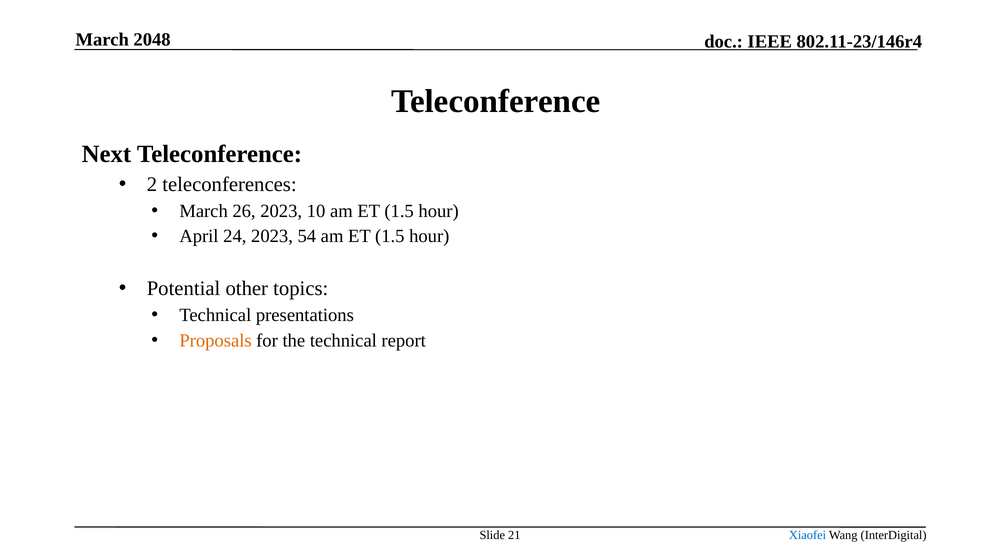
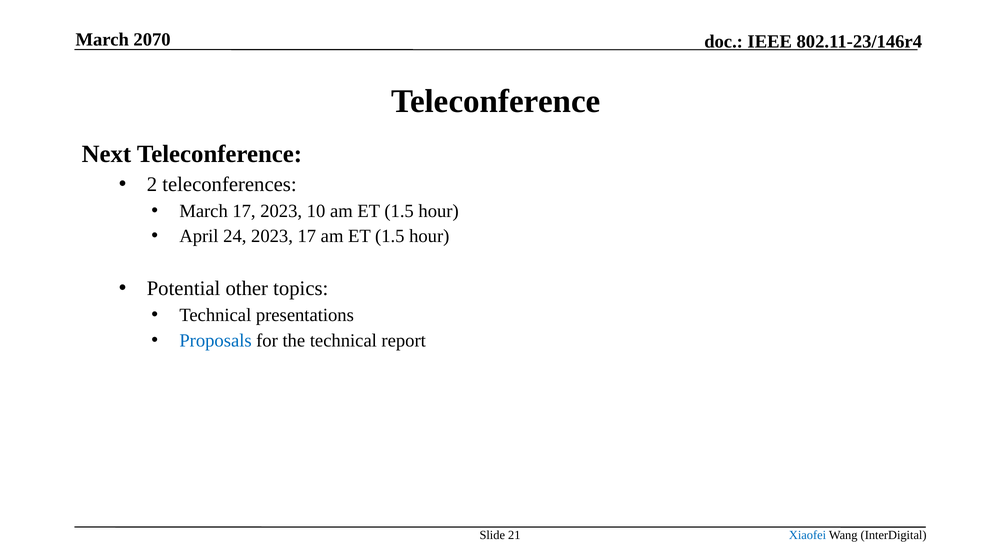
2048: 2048 -> 2070 (152, 39)
March 26: 26 -> 17 (244, 211)
2023 54: 54 -> 17 (307, 236)
Proposals colour: orange -> blue (216, 341)
